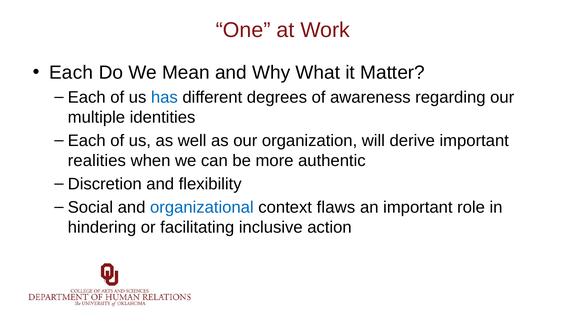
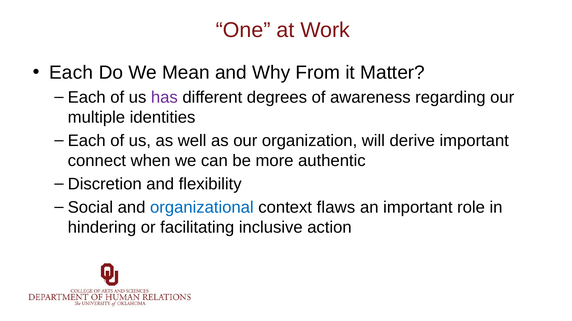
What: What -> From (318, 73)
has colour: blue -> purple (164, 97)
realities: realities -> connect (97, 161)
